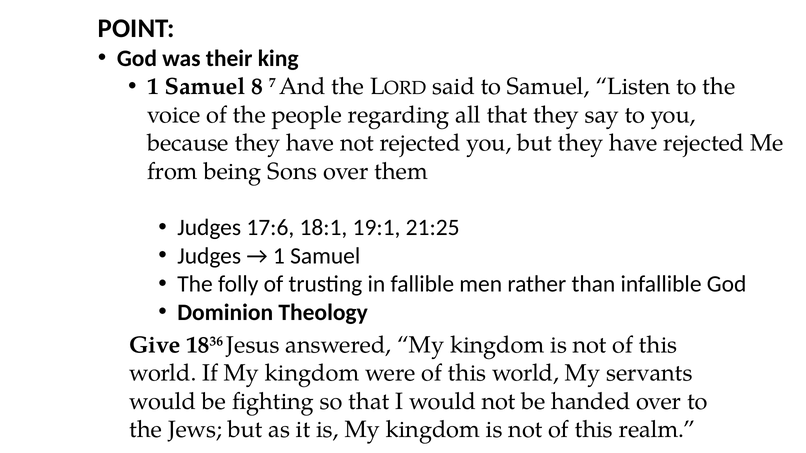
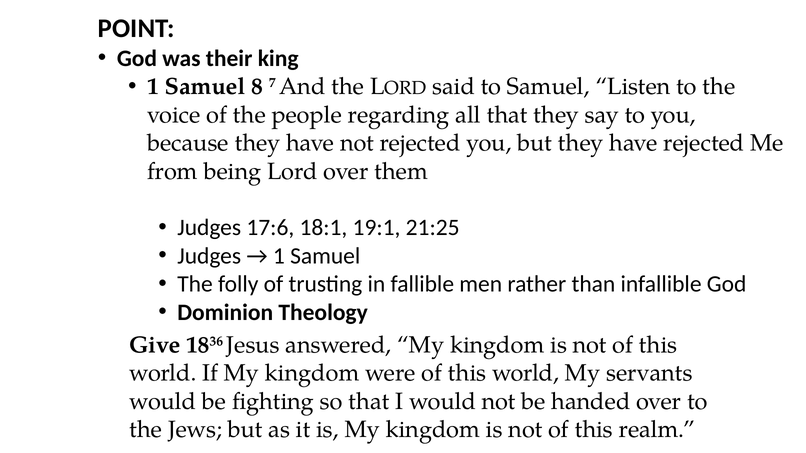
Sons: Sons -> Lord (292, 171)
